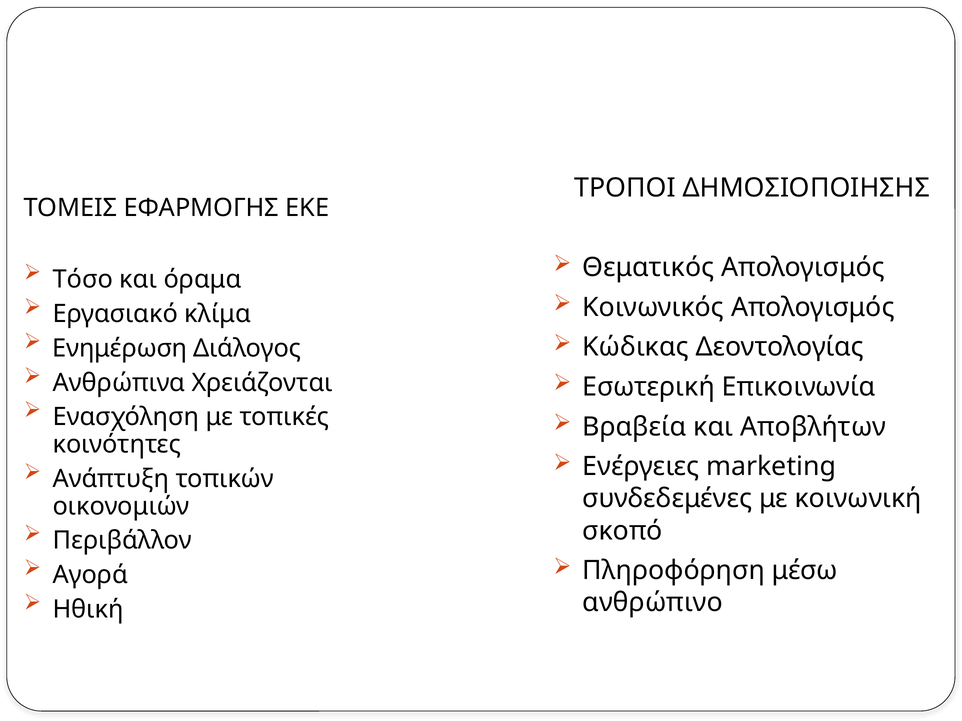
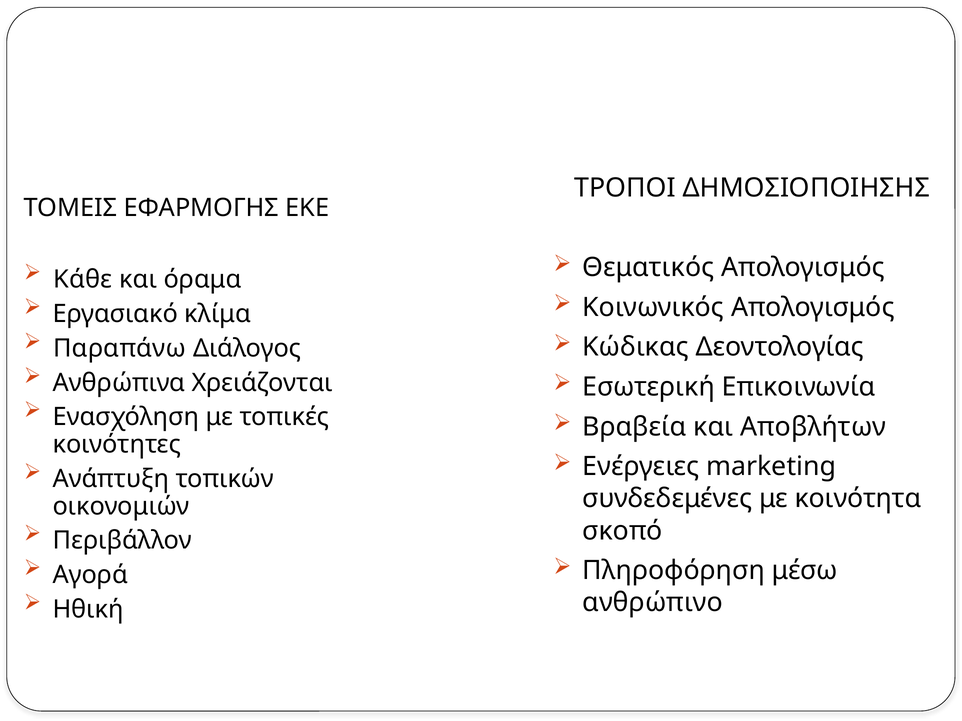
Τόσο: Τόσο -> Κάθε (83, 280)
Ενημέρωση: Ενημέρωση -> Παραπάνω (120, 349)
κοινωνική: κοινωνική -> κοινότητα (858, 499)
